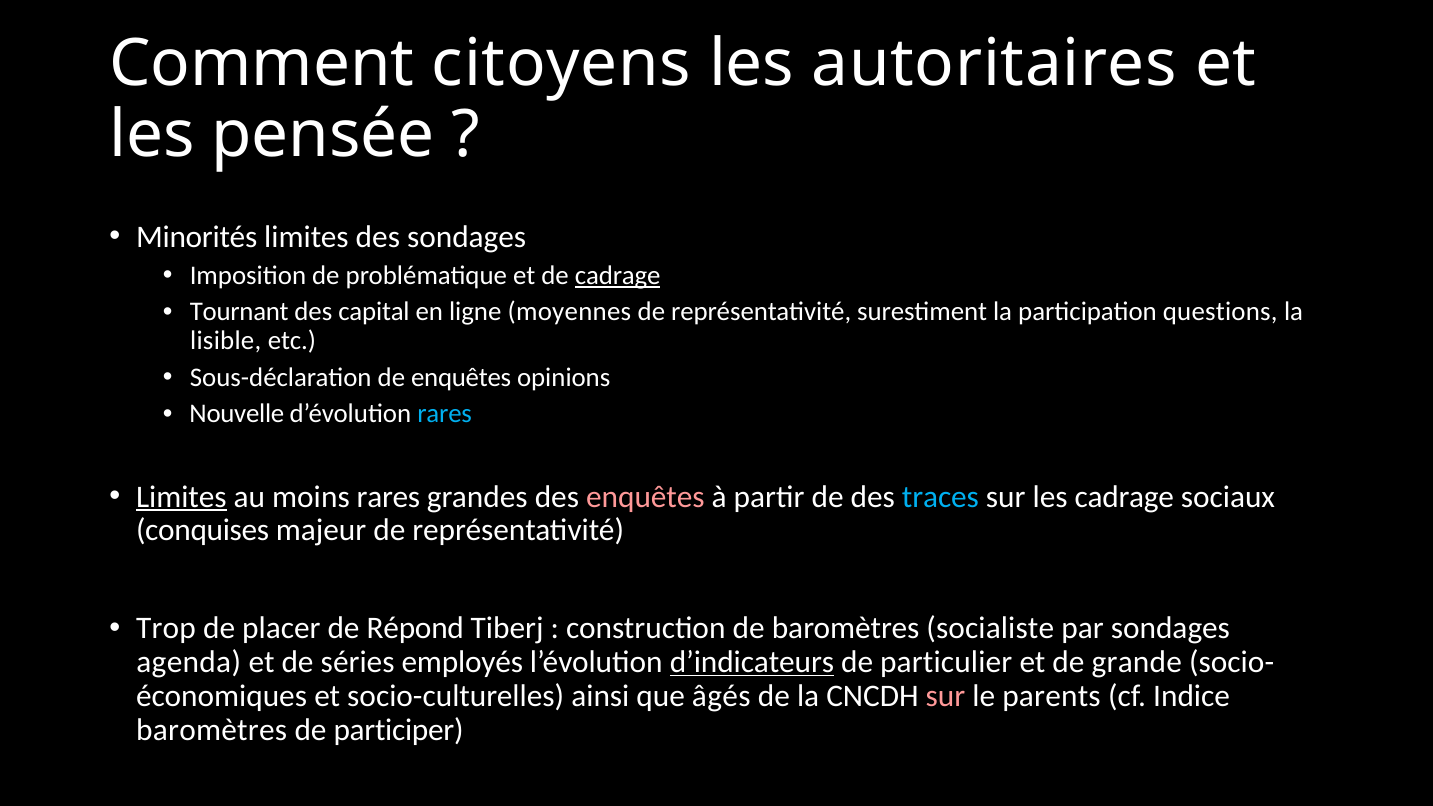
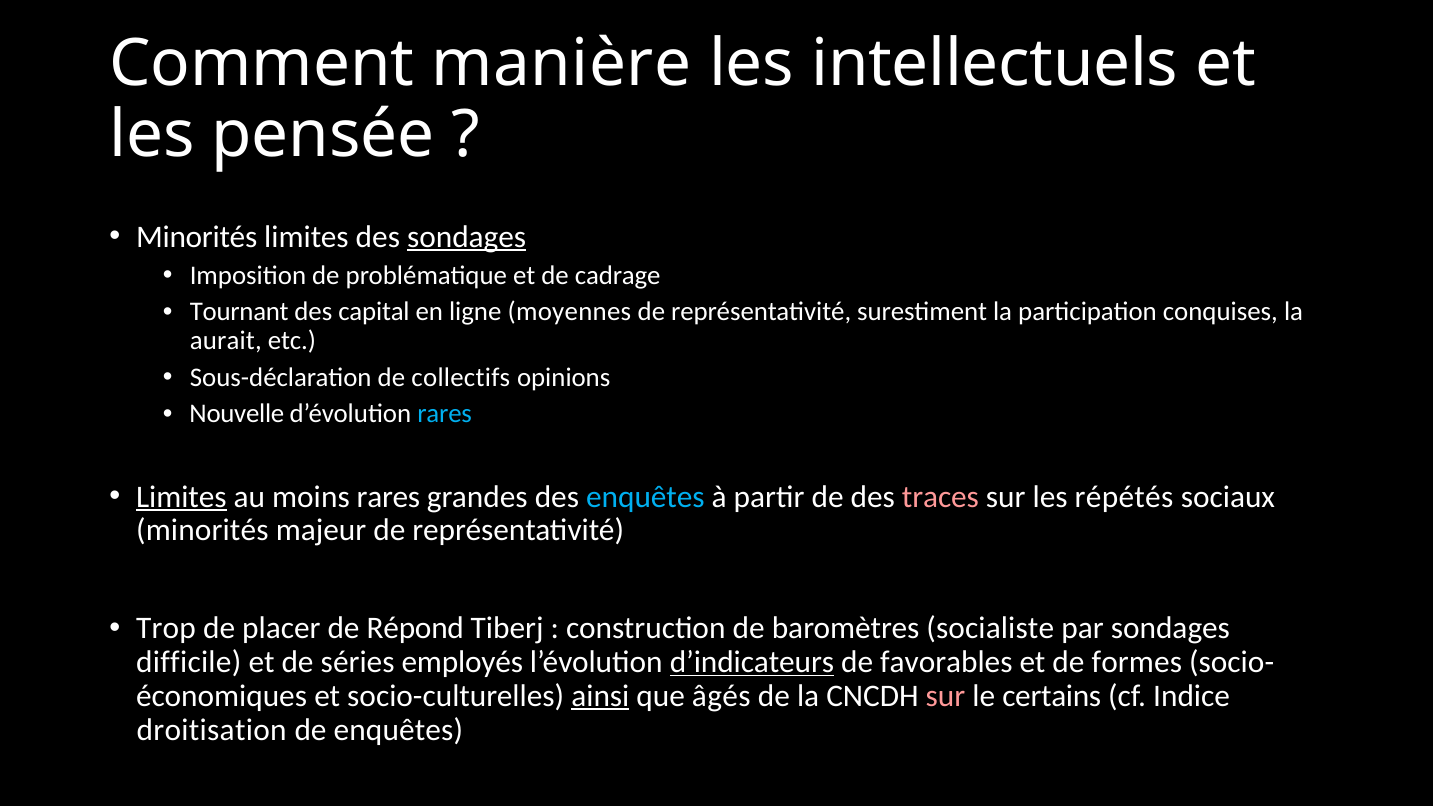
citoyens: citoyens -> manière (562, 63)
autoritaires: autoritaires -> intellectuels (995, 63)
sondages underline: none -> present (467, 237)
cadrage underline: present -> none (618, 276)
questions: questions -> conquises (1220, 312)
lisible: lisible -> aurait (226, 341)
de enquêtes: enquêtes -> collectifs (461, 378)
enquêtes colour: pink -> light blue (645, 497)
traces colour: light blue -> pink (940, 497)
les cadrage: cadrage -> répétés (1124, 497)
conquises: conquises -> minorités (202, 531)
agenda: agenda -> difficile (189, 662)
particulier: particulier -> favorables (946, 662)
grande: grande -> formes (1137, 662)
ainsi underline: none -> present (600, 696)
parents: parents -> certains (1052, 696)
baromètres: baromètres -> droitisation (212, 730)
de participer: participer -> enquêtes (398, 730)
